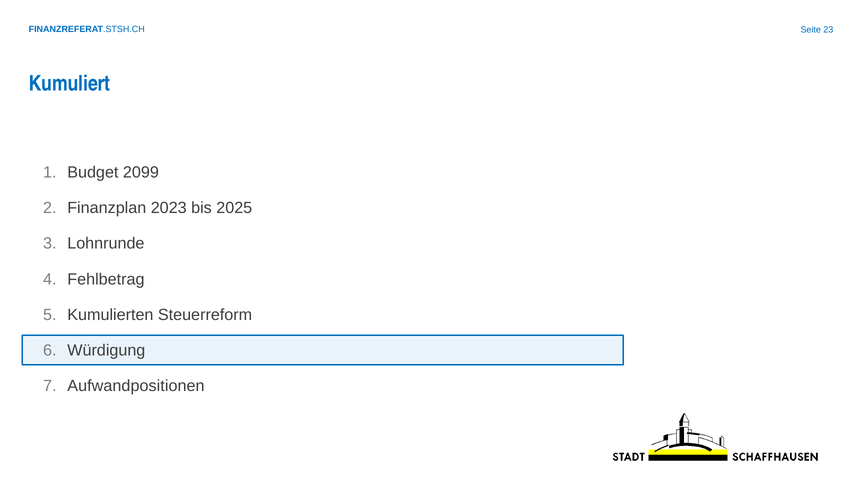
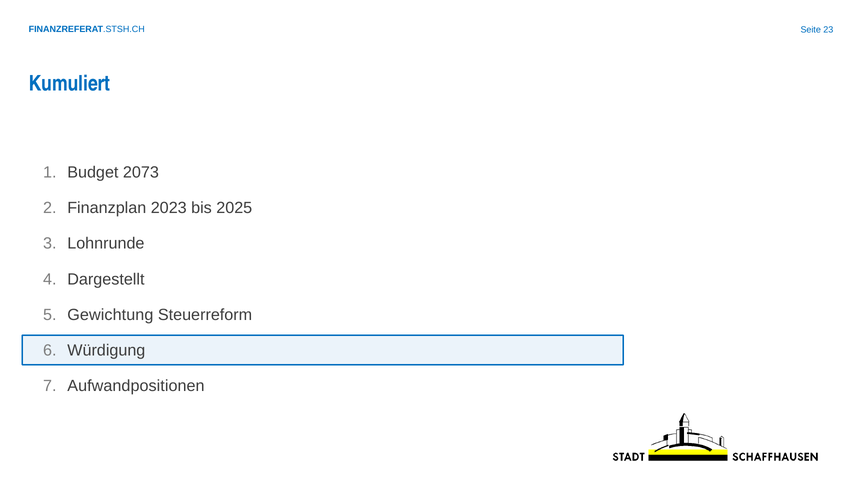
2099: 2099 -> 2073 (141, 172)
Fehlbetrag: Fehlbetrag -> Dargestellt (106, 279)
Kumulierten: Kumulierten -> Gewichtung (110, 315)
